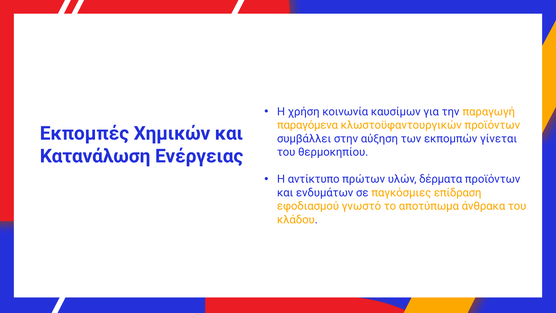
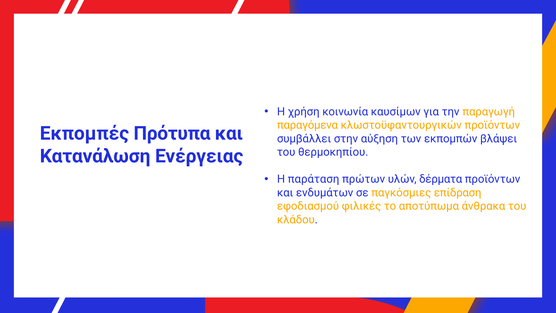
Χημικών: Χημικών -> Πρότυπα (172, 133)
γίνεται: γίνεται -> βλάψει (499, 139)
αντίκτυπο: αντίκτυπο -> παράταση (314, 179)
γνωστό: γνωστό -> φιλικές (362, 206)
